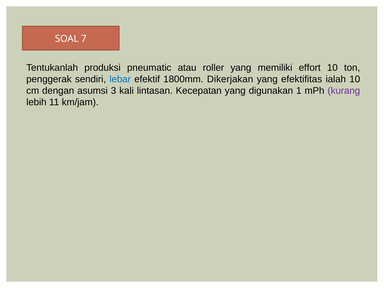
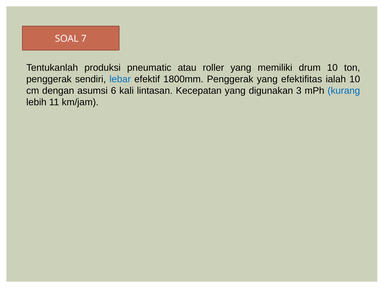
effort: effort -> drum (310, 68)
1800mm Dikerjakan: Dikerjakan -> Penggerak (230, 79)
3: 3 -> 6 (114, 91)
1: 1 -> 3 (299, 91)
kurang colour: purple -> blue (344, 91)
